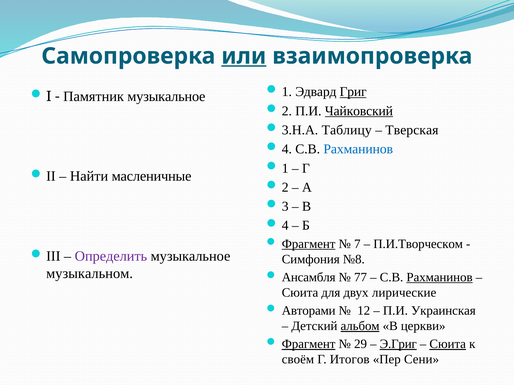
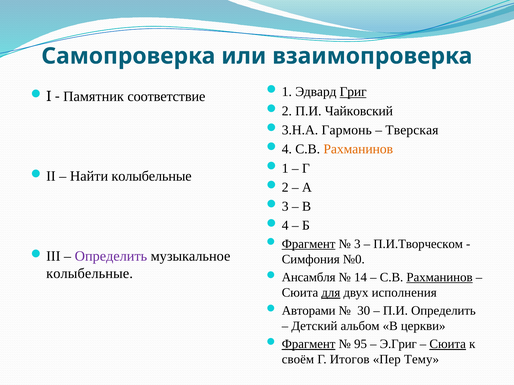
или underline: present -> none (244, 56)
Памятник музыкальное: музыкальное -> соответствие (166, 96)
Чайковский underline: present -> none (359, 111)
Таблицу: Таблицу -> Гармонь (347, 130)
Рахманинов colour: blue -> orange (358, 149)
Найти масленичные: масленичные -> колыбельные (152, 177)
7: 7 -> 3 (357, 244)
№8: №8 -> №0 (354, 260)
музыкальном: музыкальном -> колыбельные (90, 274)
77: 77 -> 14 (361, 278)
для underline: none -> present (331, 293)
лирические: лирические -> исполнения (404, 293)
12: 12 -> 30 (364, 311)
П.И Украинская: Украинская -> Определить (443, 311)
альбом underline: present -> none (360, 326)
29: 29 -> 95 (361, 344)
Э.Григ underline: present -> none (398, 344)
Сени: Сени -> Тему (422, 360)
